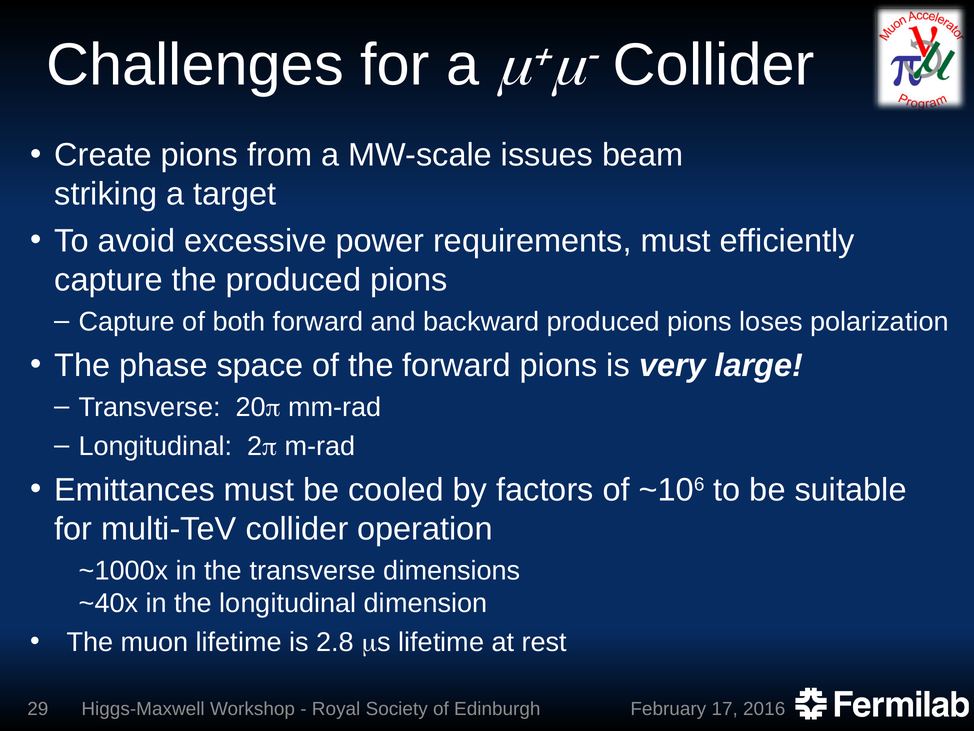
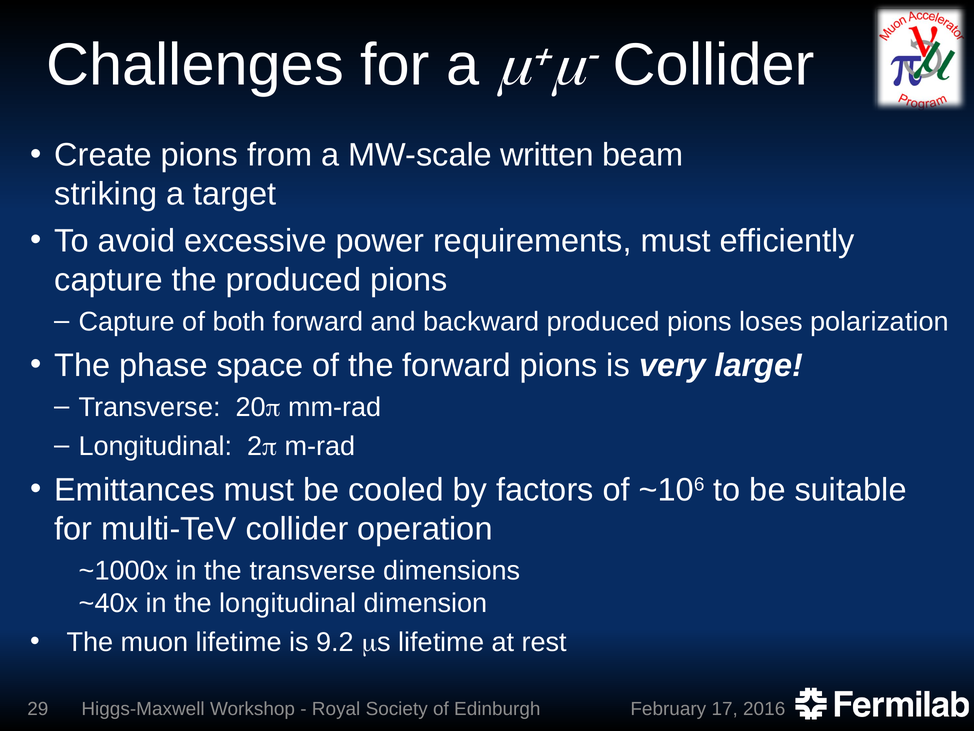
issues: issues -> written (547, 155)
2.8: 2.8 -> 9.2 (335, 642)
